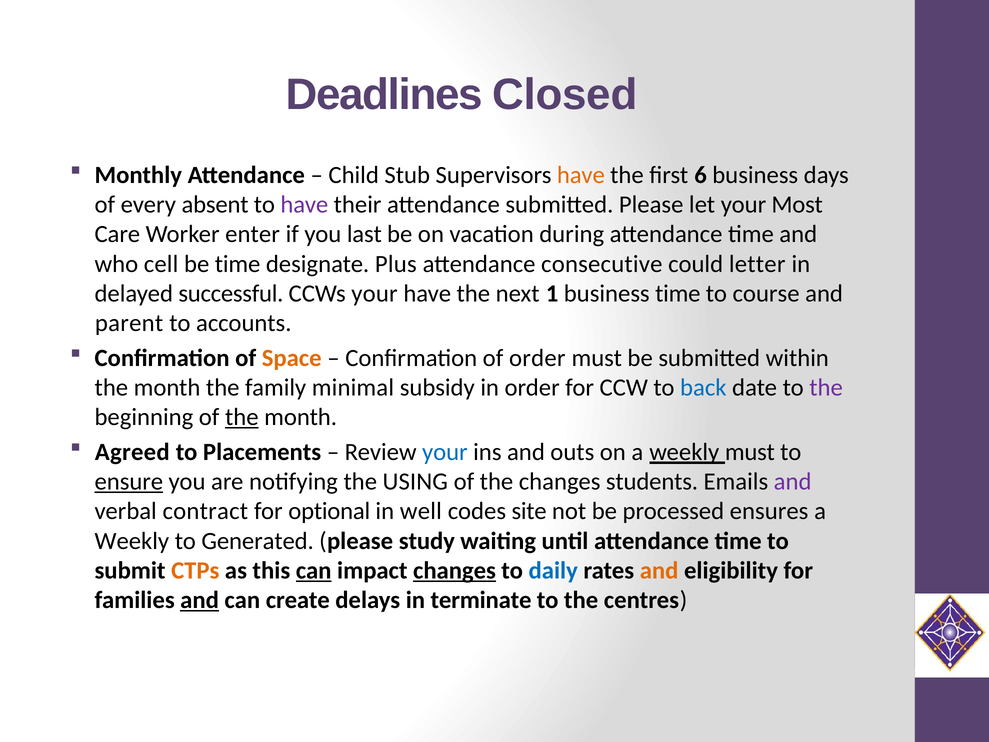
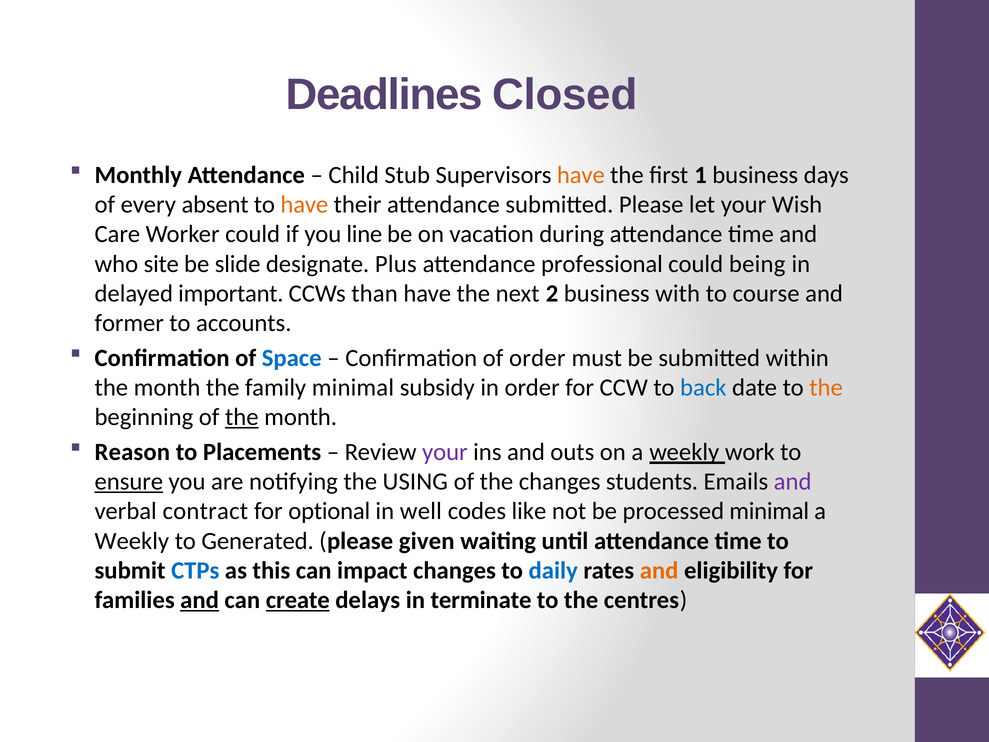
6: 6 -> 1 (701, 175)
have colour: purple -> orange (304, 205)
Most: Most -> Wish (797, 205)
Worker enter: enter -> could (253, 234)
last: last -> line (364, 234)
cell: cell -> site (161, 264)
be time: time -> slide (238, 264)
consecutive: consecutive -> professional (602, 264)
letter: letter -> being (757, 264)
successful: successful -> important (231, 294)
CCWs your: your -> than (375, 294)
1: 1 -> 2 (552, 294)
business time: time -> with (678, 294)
parent: parent -> former (129, 323)
Space colour: orange -> blue (292, 358)
the colour: purple -> orange (826, 387)
Agreed: Agreed -> Reason (132, 452)
your colour: blue -> purple (445, 452)
weekly must: must -> work (750, 452)
site: site -> like (529, 511)
processed ensures: ensures -> minimal (769, 511)
study: study -> given (427, 541)
CTPs colour: orange -> blue (195, 570)
can underline: present -> none (314, 570)
changes underline: present -> none (455, 570)
create underline: none -> present (298, 600)
